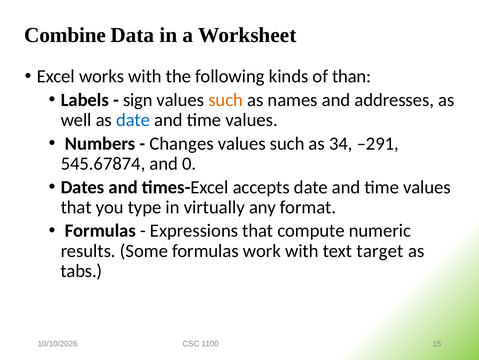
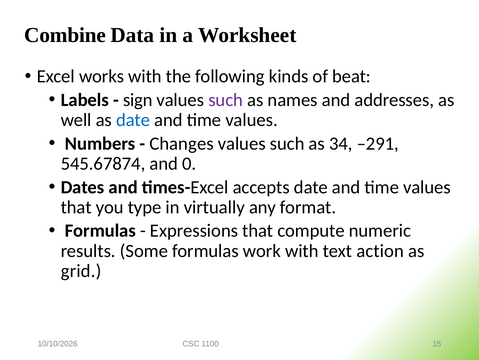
than: than -> beat (352, 76)
such colour: orange -> purple (226, 100)
target: target -> action (380, 250)
tabs: tabs -> grid (81, 271)
